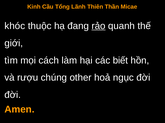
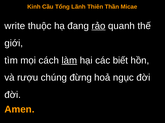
khóc: khóc -> write (15, 26)
làm underline: none -> present (69, 61)
other: other -> đừng (81, 78)
